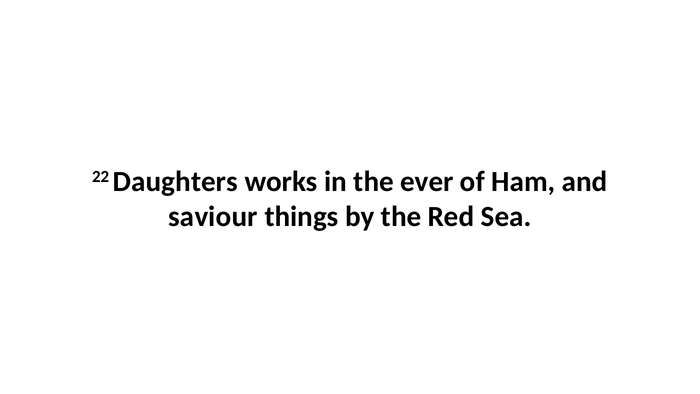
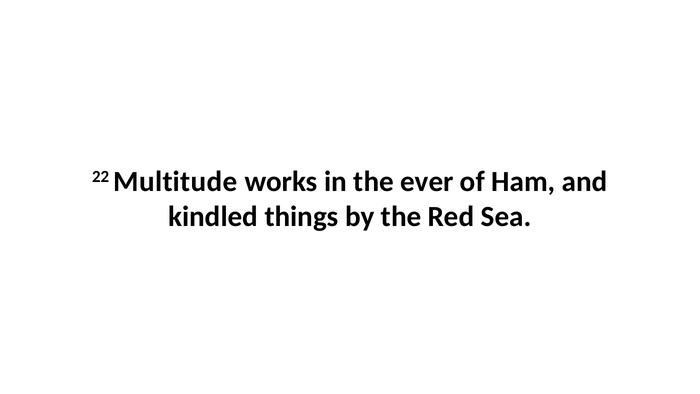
Daughters: Daughters -> Multitude (175, 181)
saviour: saviour -> kindled (213, 216)
